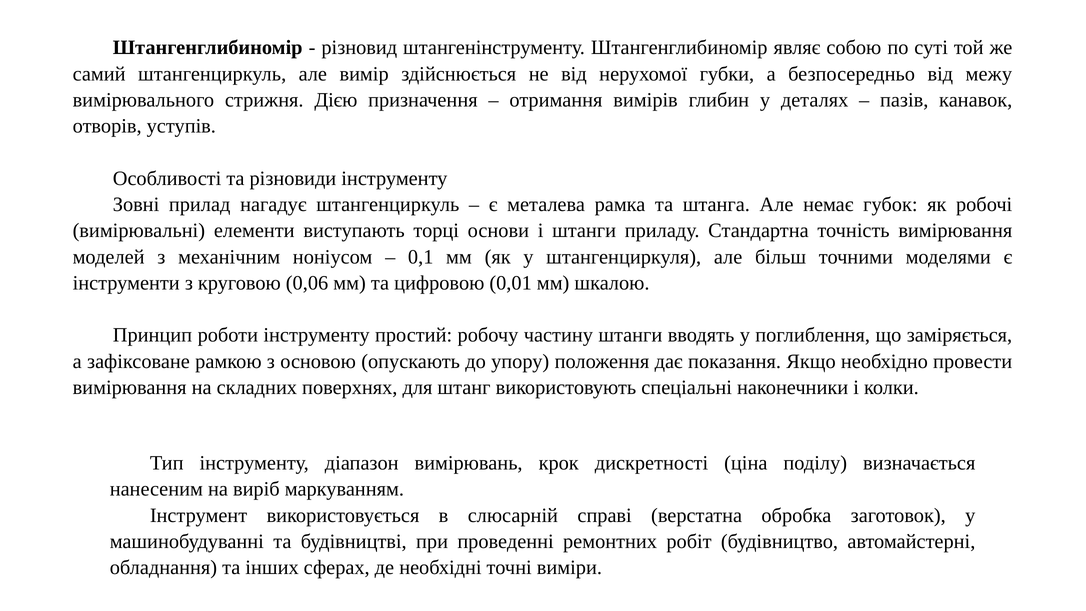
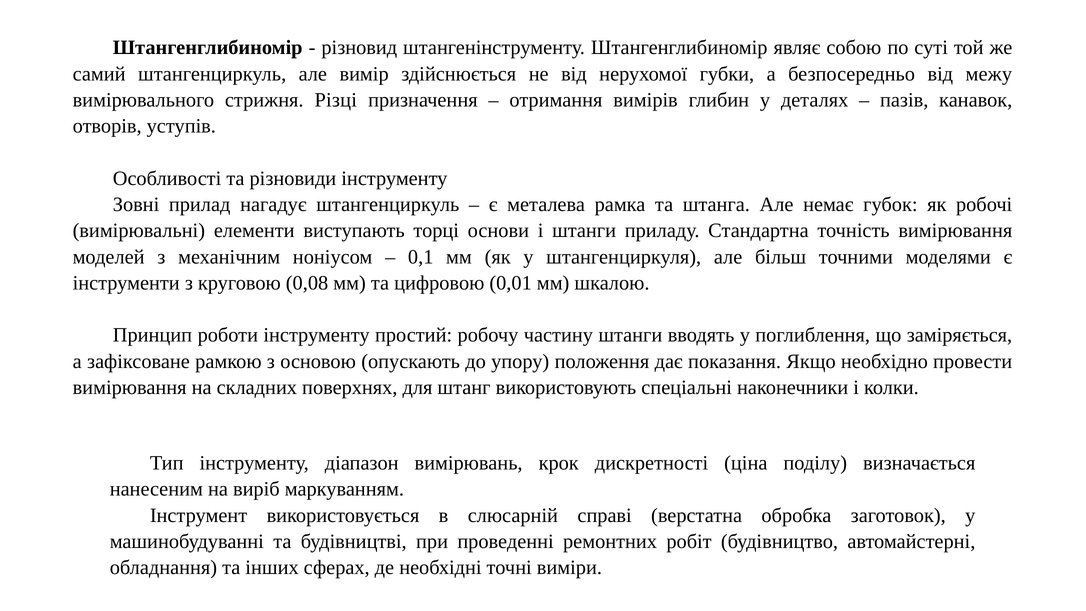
Дією: Дією -> Різці (336, 100)
0,06: 0,06 -> 0,08 (307, 283)
